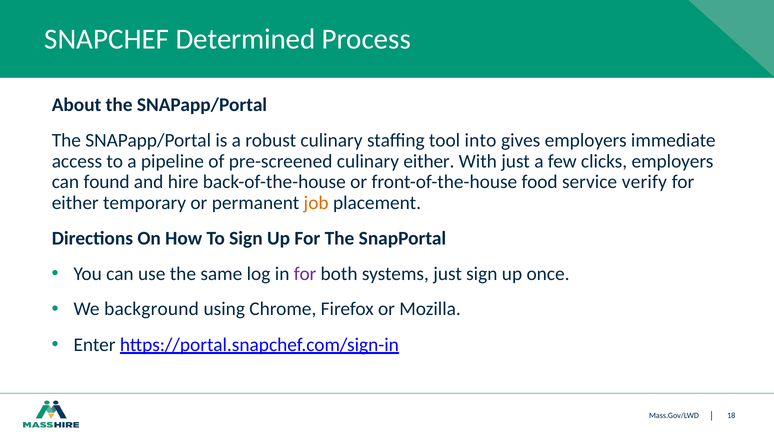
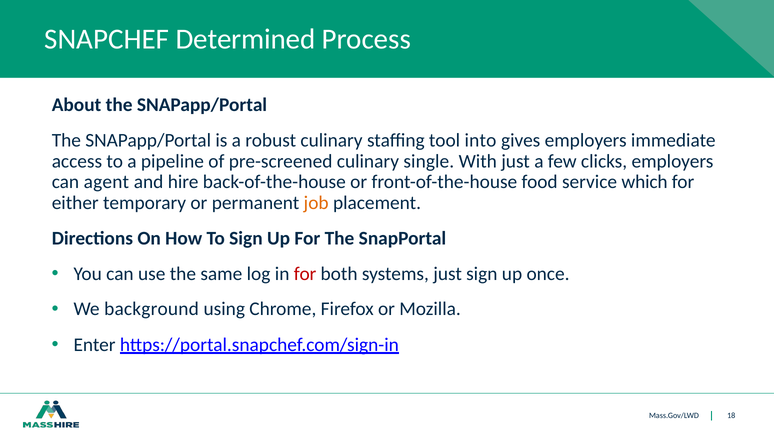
culinary either: either -> single (429, 161)
found: found -> agent (106, 182)
verify: verify -> which (645, 182)
for colour: purple -> red (305, 274)
